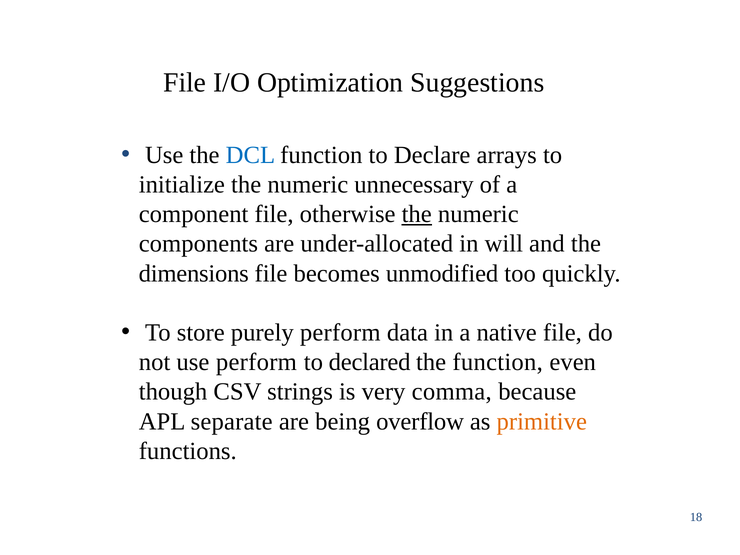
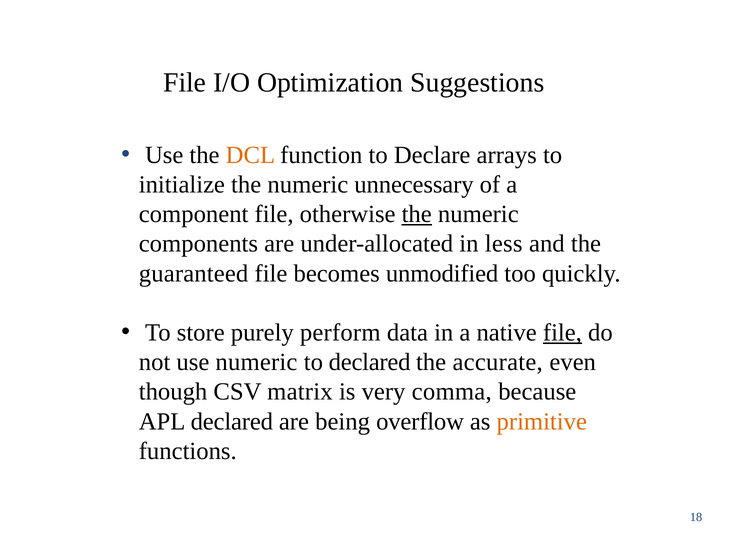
DCL colour: blue -> orange (250, 155)
will: will -> less (504, 244)
dimensions: dimensions -> guaranteed (194, 273)
file underline: none -> present (562, 333)
use perform: perform -> numeric (256, 362)
the function: function -> accurate (498, 362)
strings: strings -> matrix (300, 392)
APL separate: separate -> declared (232, 421)
